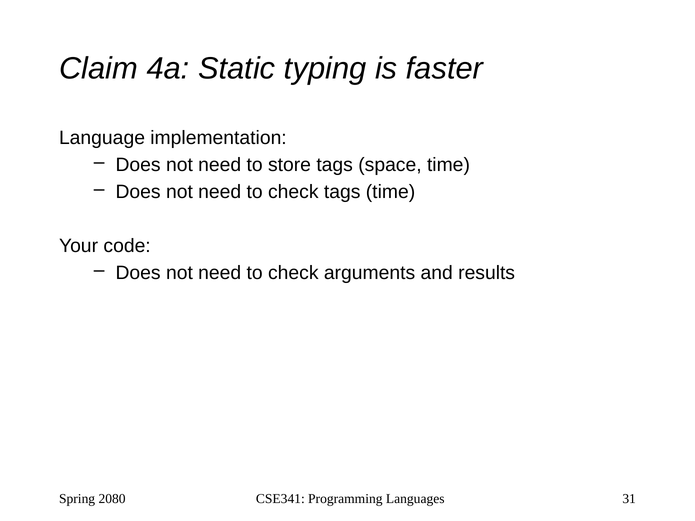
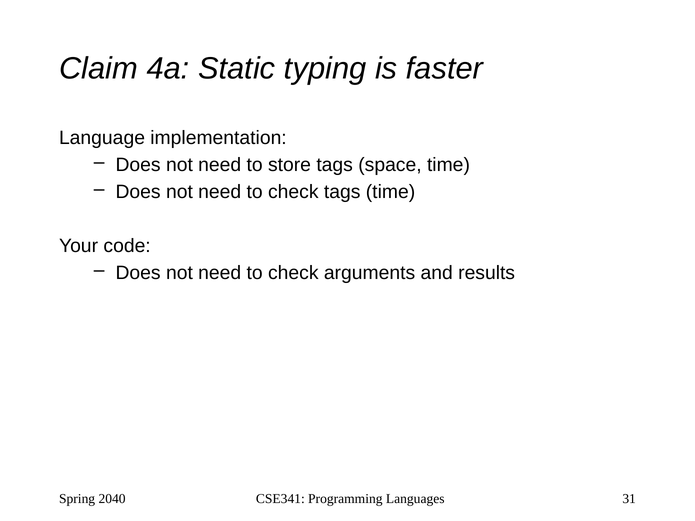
2080: 2080 -> 2040 (112, 499)
